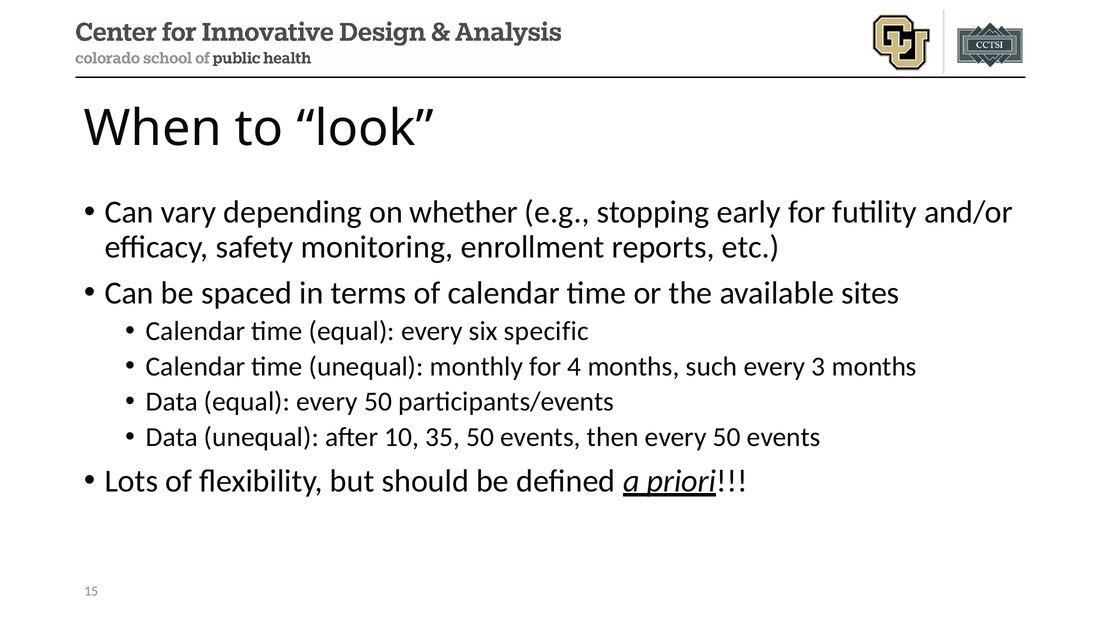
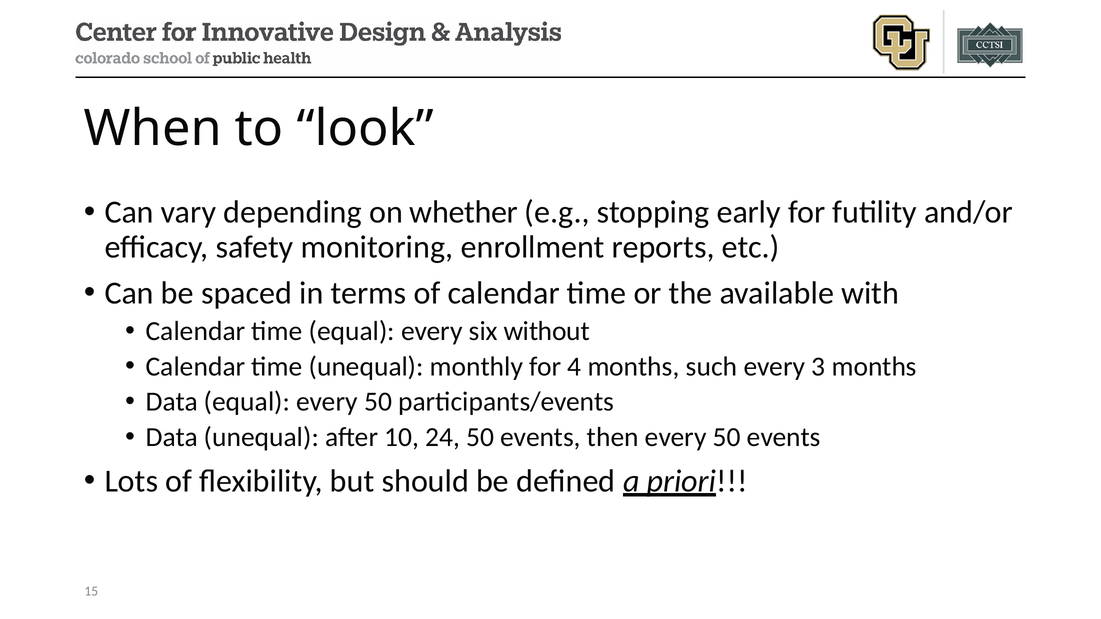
sites: sites -> with (870, 293)
specific: specific -> without (547, 331)
35: 35 -> 24 (443, 438)
